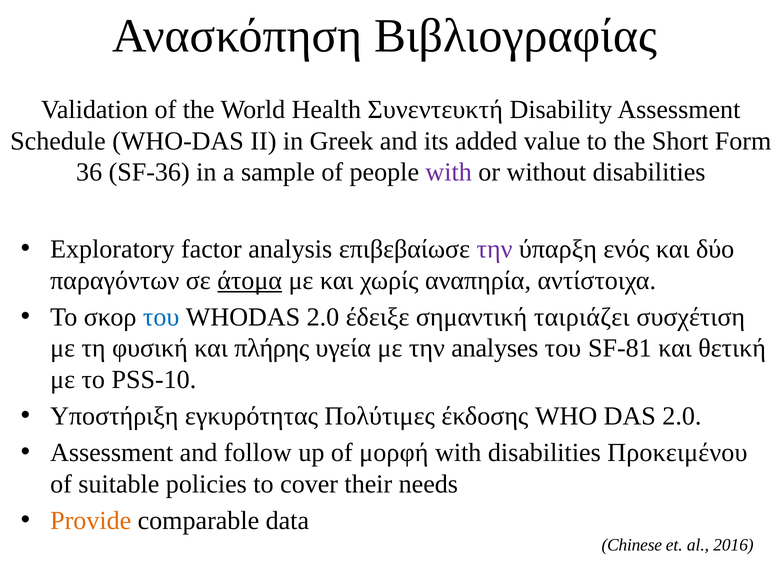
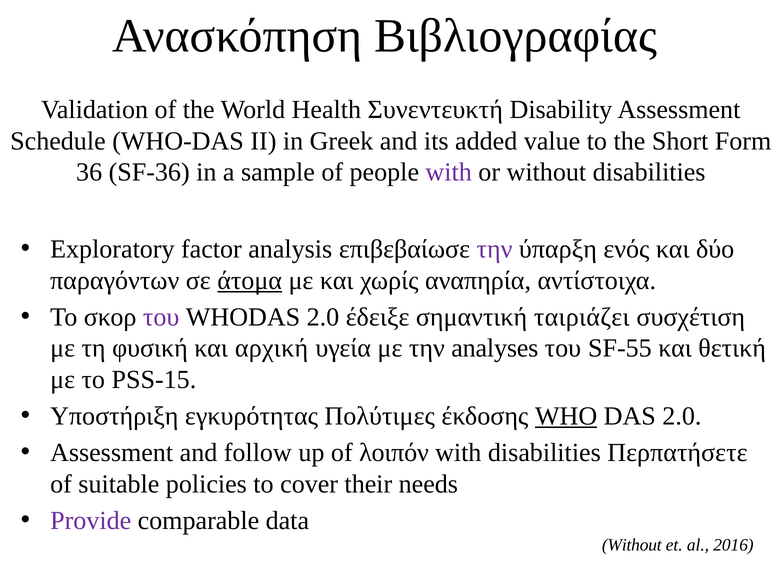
του colour: blue -> purple (161, 317)
πλήρης: πλήρης -> αρχική (272, 348)
SF-81: SF-81 -> SF-55 (620, 348)
PSS-10: PSS-10 -> PSS-15 (154, 379)
WHO underline: none -> present (566, 416)
μορφή: μορφή -> λοιπόν (394, 452)
Προκειμένου: Προκειμένου -> Περπατήσετε (677, 452)
Provide colour: orange -> purple (91, 520)
Chinese: Chinese -> Without (632, 545)
